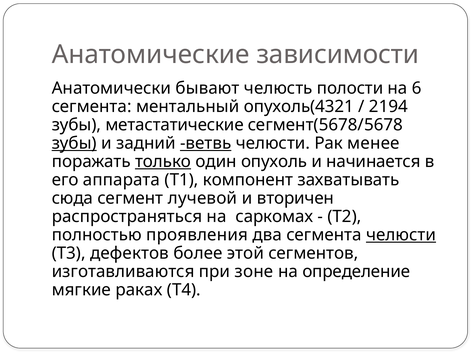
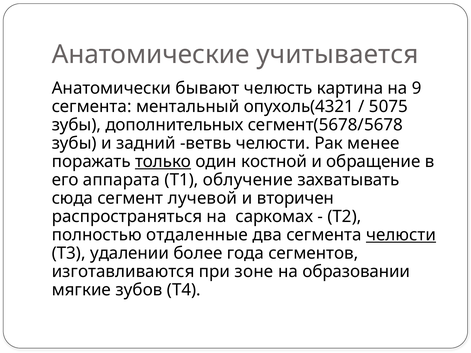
зависимости: зависимости -> учитывается (338, 54)
полости: полости -> картина (350, 88)
6: 6 -> 9 (417, 88)
2194: 2194 -> 5075 (388, 107)
метастатические: метастатические -> дополнительных (175, 125)
зубы underline: present -> none (74, 143)
ветвь underline: present -> none (206, 143)
опухоль: опухоль -> костной (274, 162)
начинается: начинается -> обращение (373, 162)
компонент: компонент -> облучение (248, 180)
проявления: проявления -> отдаленные (197, 235)
дефектов: дефектов -> удалении (130, 254)
этой: этой -> года (245, 254)
определение: определение -> образовании (356, 272)
раках: раках -> зубов (139, 290)
